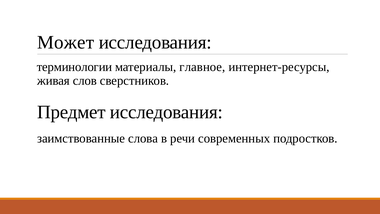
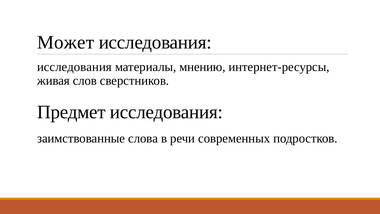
терминологии: терминологии -> исследования (74, 67)
главное: главное -> мнению (202, 67)
